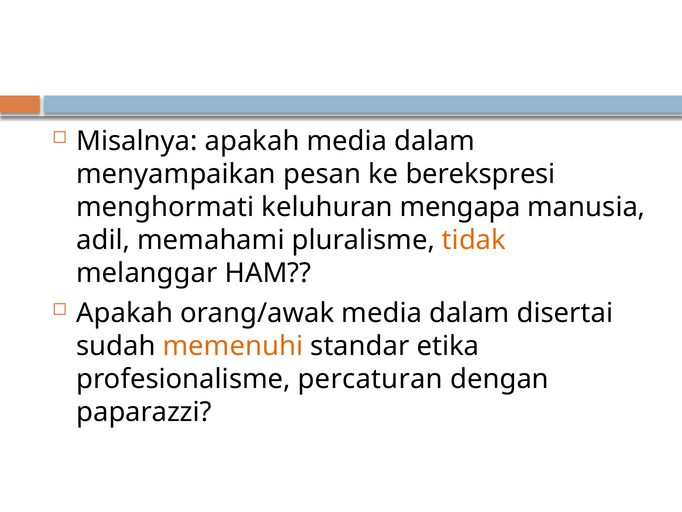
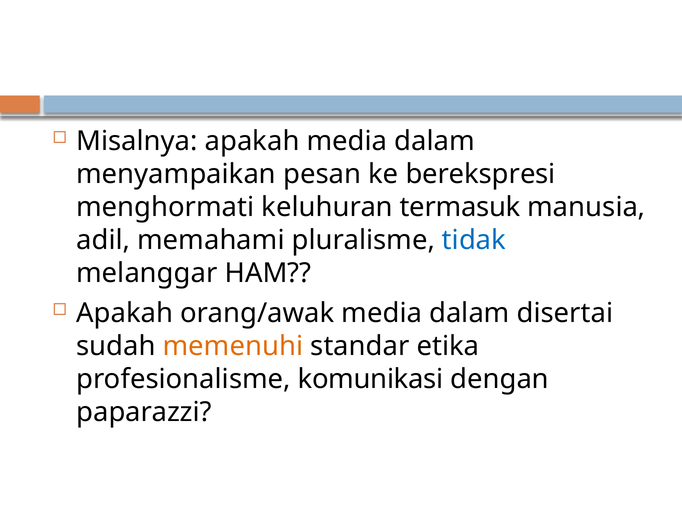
mengapa: mengapa -> termasuk (460, 207)
tidak colour: orange -> blue (474, 240)
percaturan: percaturan -> komunikasi (371, 379)
